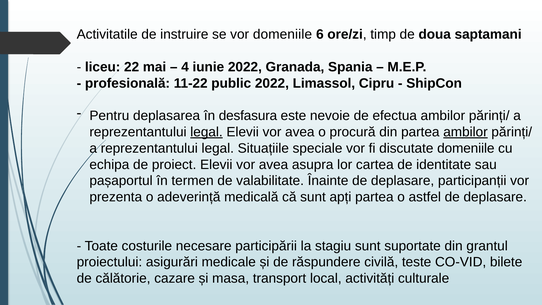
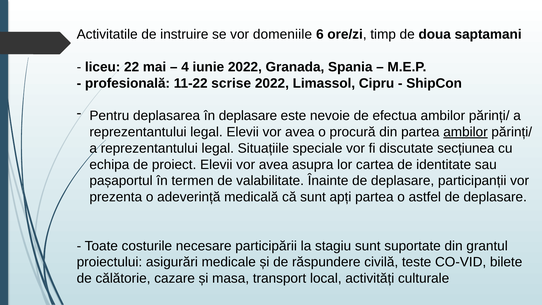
public: public -> scrise (231, 83)
în desfasura: desfasura -> deplasare (248, 116)
legal underline: present -> none (206, 132)
discutate domeniile: domeniile -> secțiunea (466, 148)
